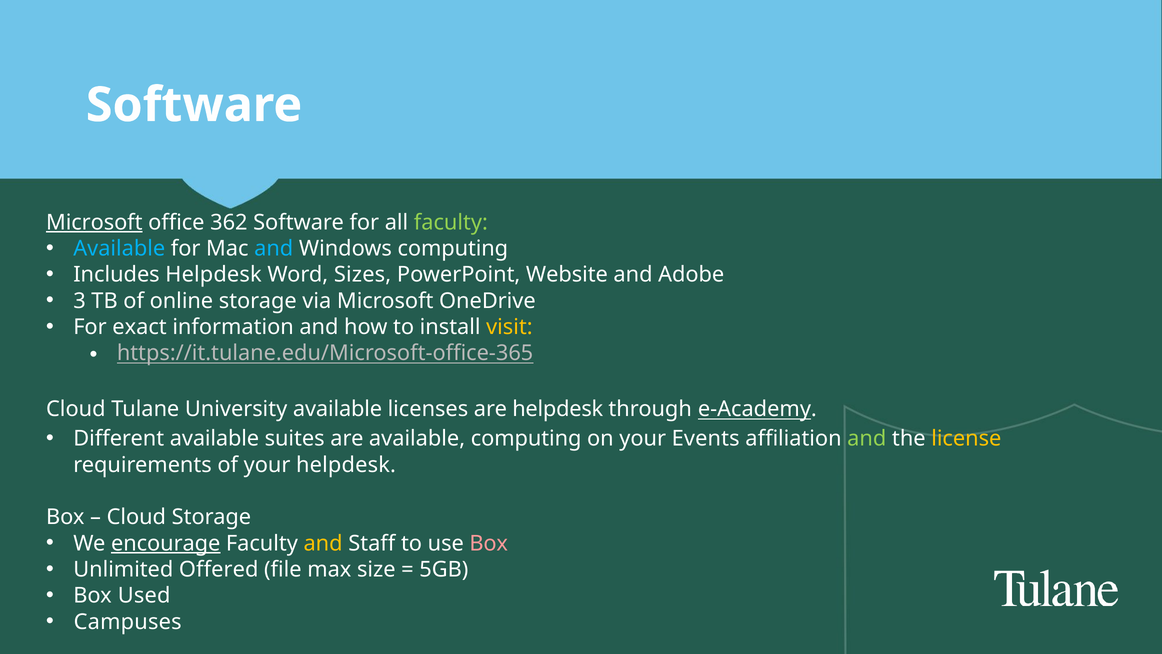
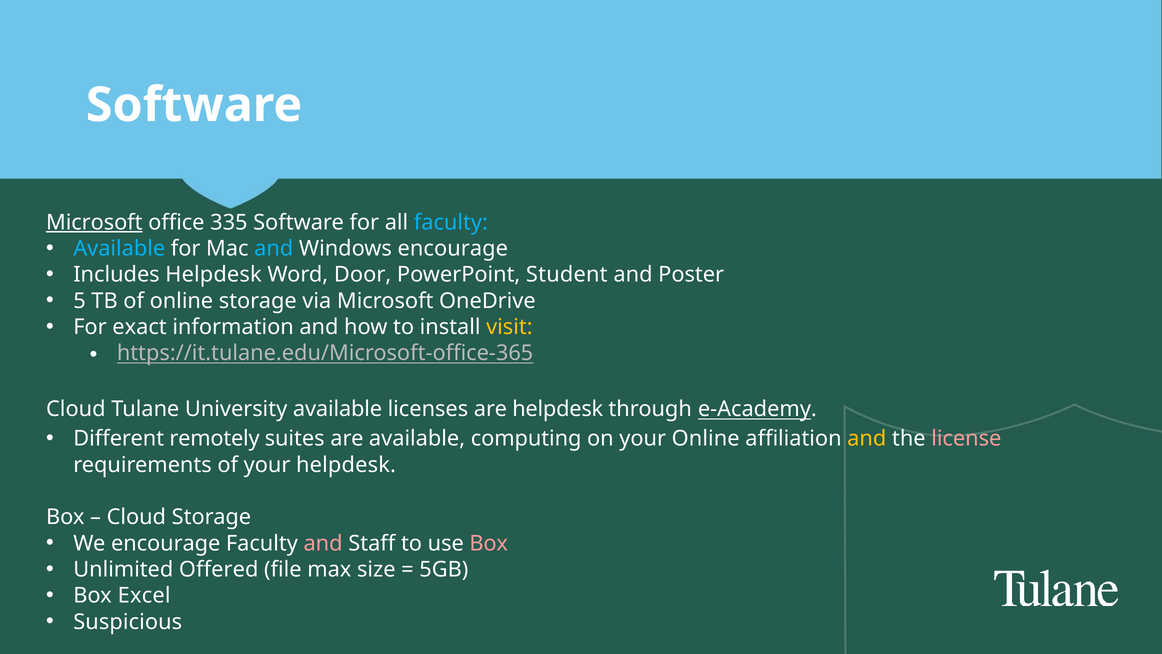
362: 362 -> 335 (229, 222)
faculty colour: light green -> light blue (451, 222)
Windows computing: computing -> encourage (453, 248)
Sizes: Sizes -> Door (363, 275)
Website: Website -> Student (567, 275)
Adobe: Adobe -> Poster (691, 275)
3: 3 -> 5 (80, 301)
Different available: available -> remotely (215, 439)
your Events: Events -> Online (706, 439)
and colour: light green -> yellow (867, 439)
license colour: yellow -> pink (966, 439)
encourage underline: present -> none (166, 543)
and colour: yellow -> pink (323, 543)
Used: Used -> Excel (144, 595)
Campuses: Campuses -> Suspicious (128, 622)
